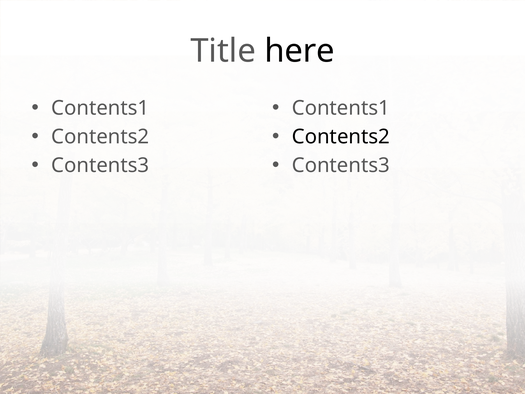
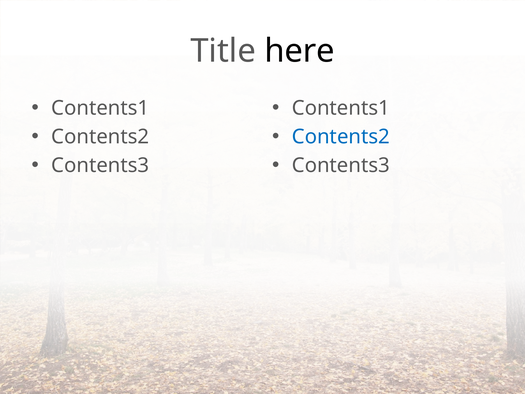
Contents2 colour: black -> blue (341, 137)
